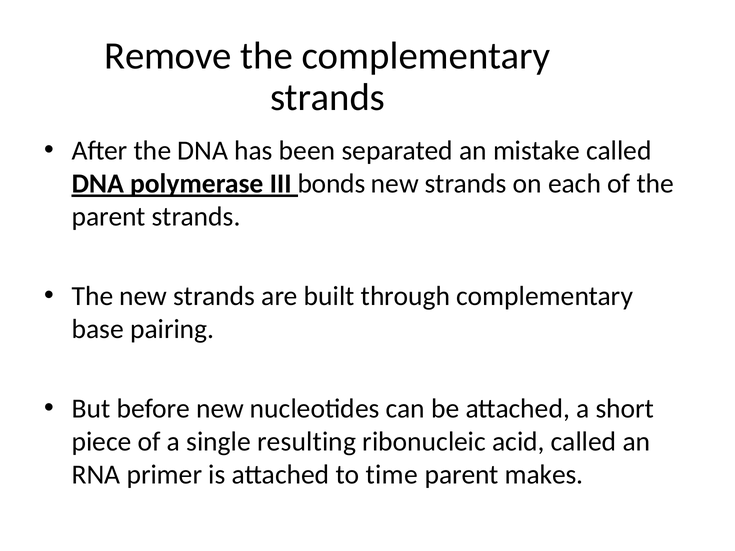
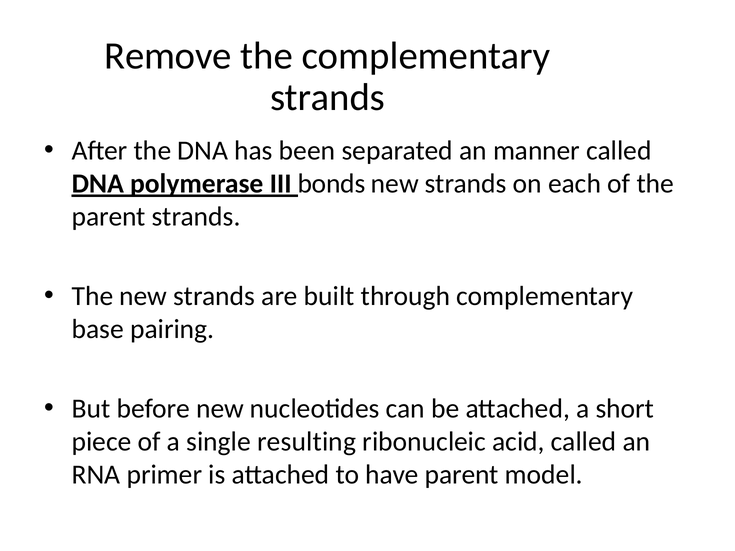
mistake: mistake -> manner (537, 151)
time: time -> have (392, 475)
makes: makes -> model (544, 475)
